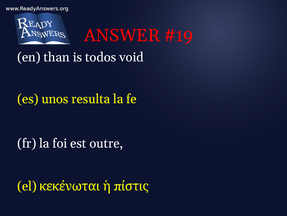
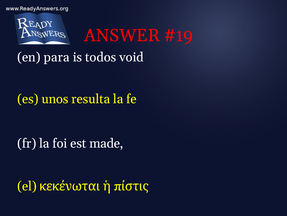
than: than -> para (57, 57)
outre: outre -> made (106, 143)
